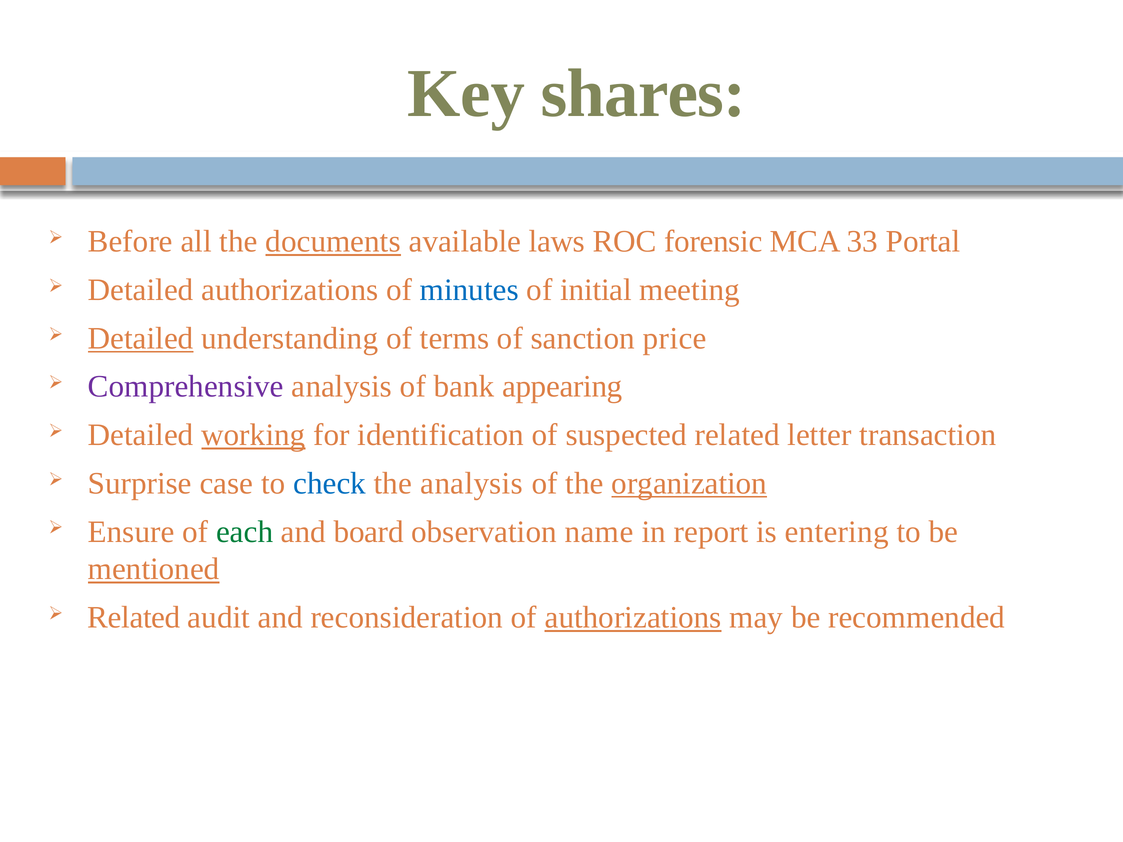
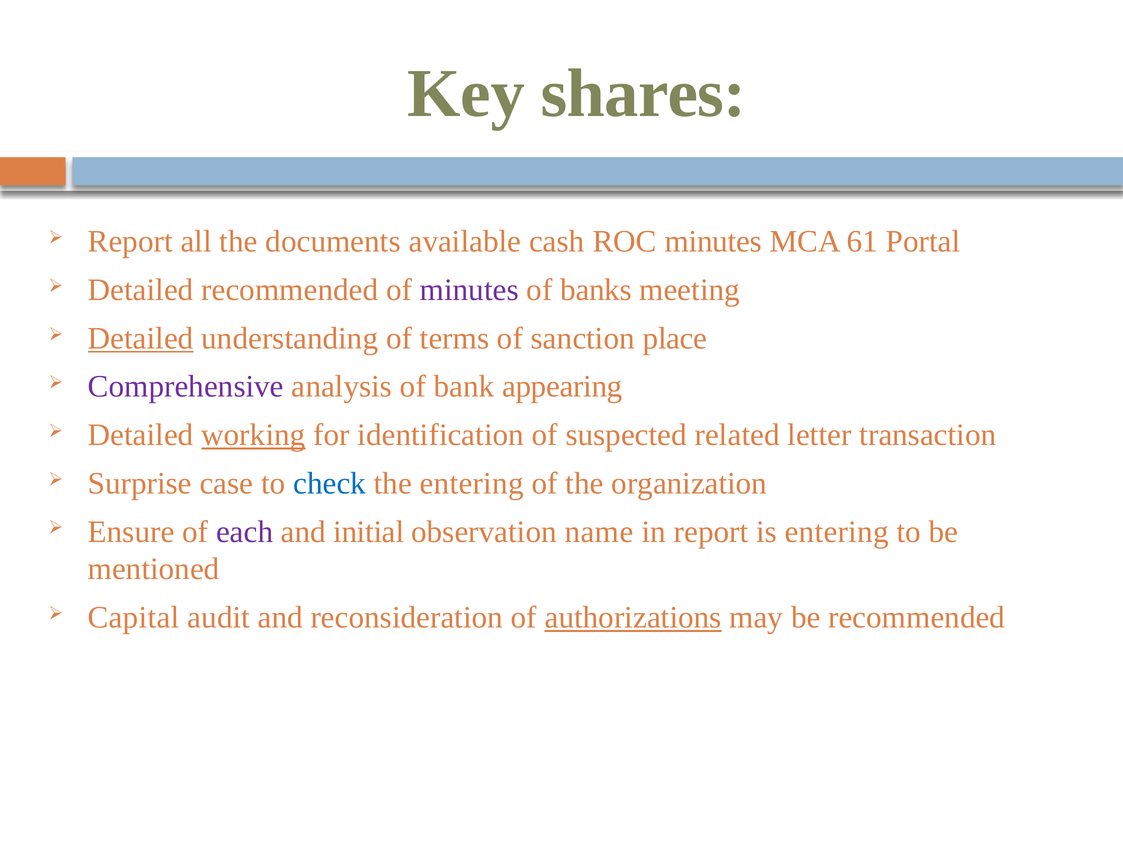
Before: Before -> Report (130, 242)
documents underline: present -> none (333, 242)
laws: laws -> cash (557, 242)
ROC forensic: forensic -> minutes (713, 242)
33: 33 -> 61 (862, 242)
Detailed authorizations: authorizations -> recommended (290, 290)
minutes colour: blue -> purple (469, 290)
initial: initial -> banks (596, 290)
price: price -> place (675, 338)
the analysis: analysis -> entering (472, 484)
organization underline: present -> none (689, 484)
each colour: green -> purple (245, 532)
board: board -> initial (369, 532)
mentioned underline: present -> none (154, 569)
Related: Related -> Capital (134, 618)
